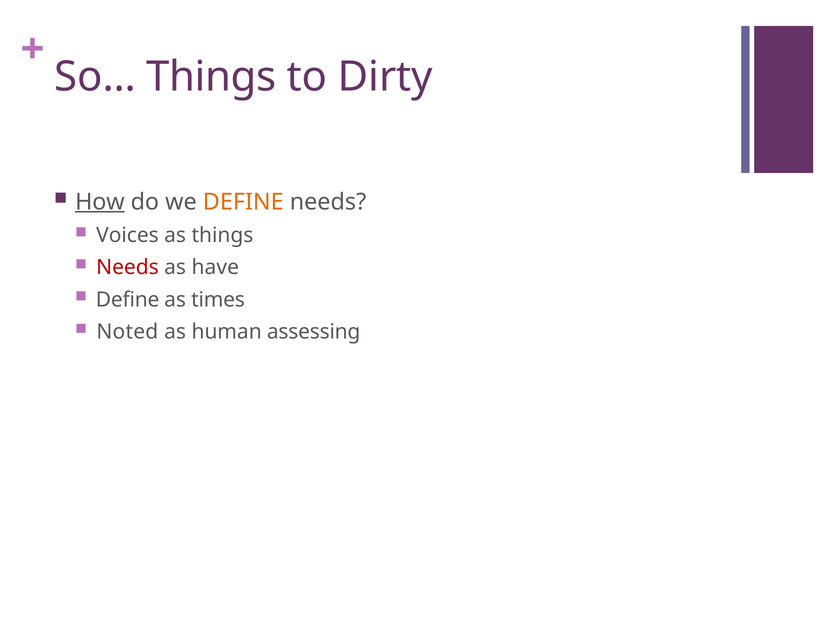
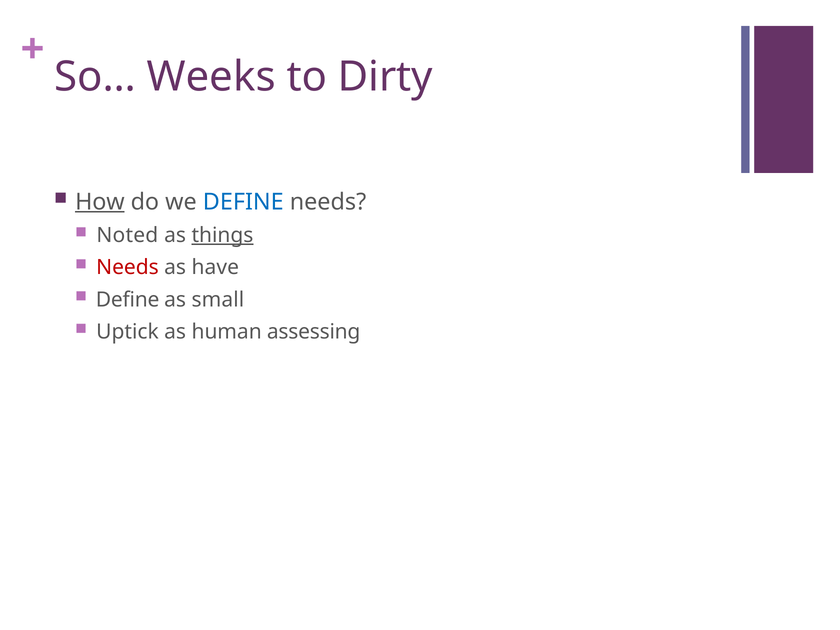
So… Things: Things -> Weeks (211, 77)
DEFINE colour: orange -> blue (243, 202)
Voices: Voices -> Noted (127, 235)
things underline: none -> present (222, 235)
times: times -> small (218, 300)
Noted: Noted -> Uptick (127, 332)
